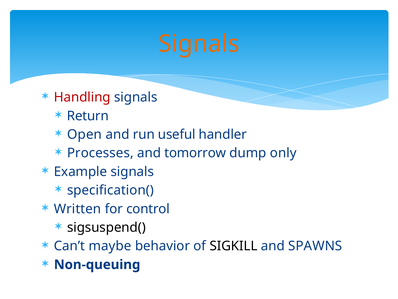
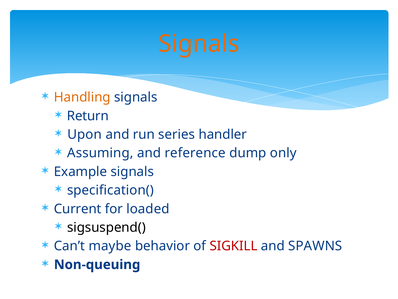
Handling colour: red -> orange (82, 97)
Open: Open -> Upon (85, 134)
useful: useful -> series (177, 134)
Processes: Processes -> Assuming (100, 153)
tomorrow: tomorrow -> reference (195, 153)
Written: Written -> Current (78, 209)
control: control -> loaded (148, 209)
SIGKILL colour: black -> red (234, 246)
